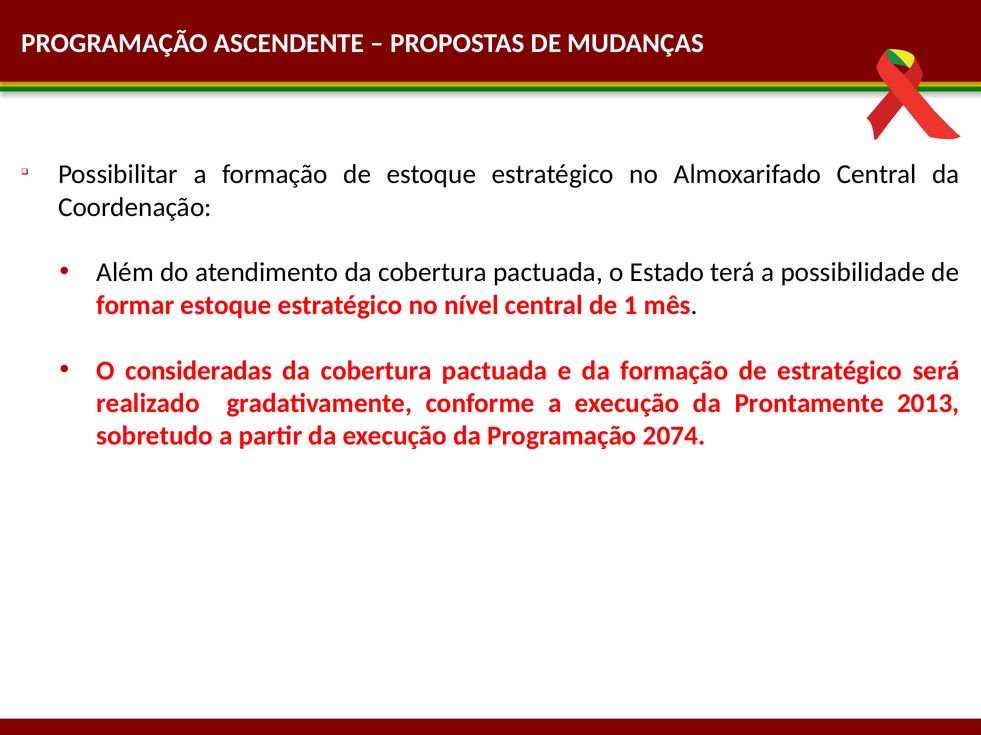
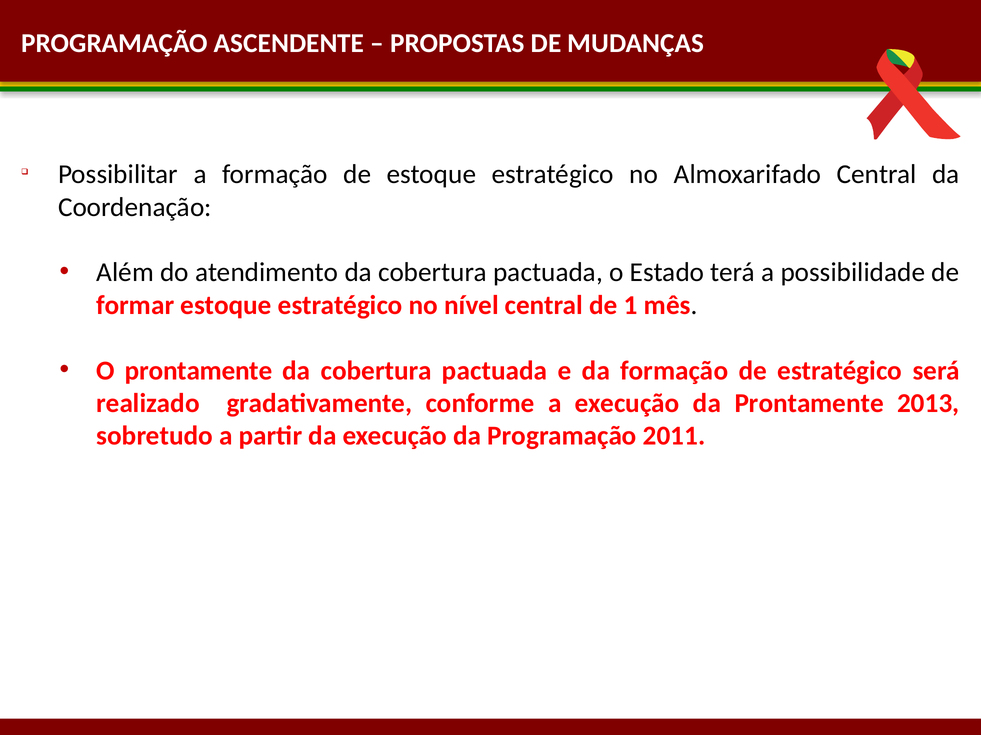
O consideradas: consideradas -> prontamente (199, 371)
2074: 2074 -> 2011 (674, 436)
